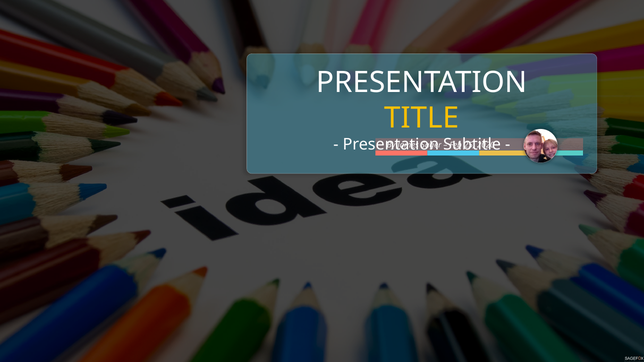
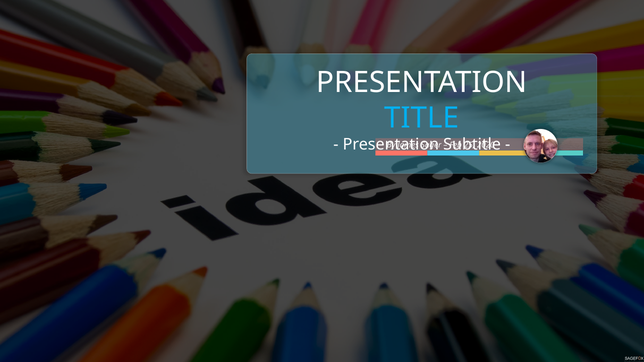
TITLE colour: yellow -> light blue (422, 118)
